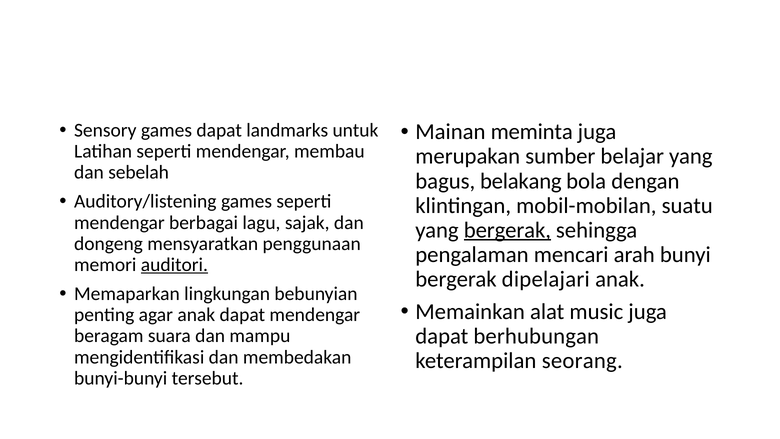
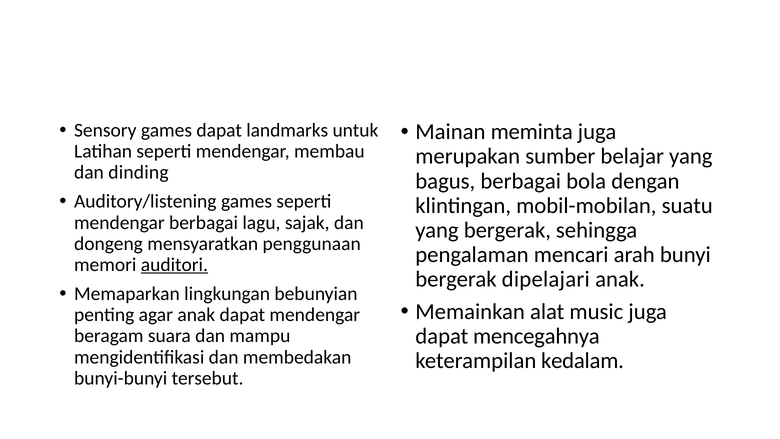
sebelah: sebelah -> dinding (138, 172)
bagus belakang: belakang -> berbagai (521, 181)
bergerak underline: present -> none (507, 230)
berhubungan: berhubungan -> mencegahnya (536, 336)
seorang: seorang -> kedalam (582, 361)
